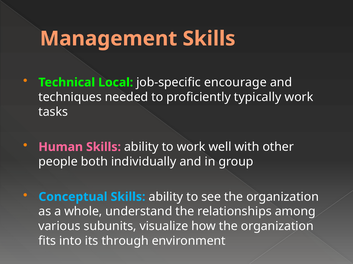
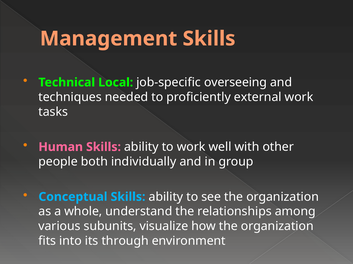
encourage: encourage -> overseeing (236, 83)
typically: typically -> external (258, 97)
